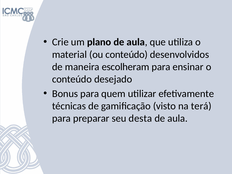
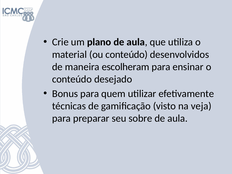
terá: terá -> veja (201, 106)
desta: desta -> sobre (140, 118)
